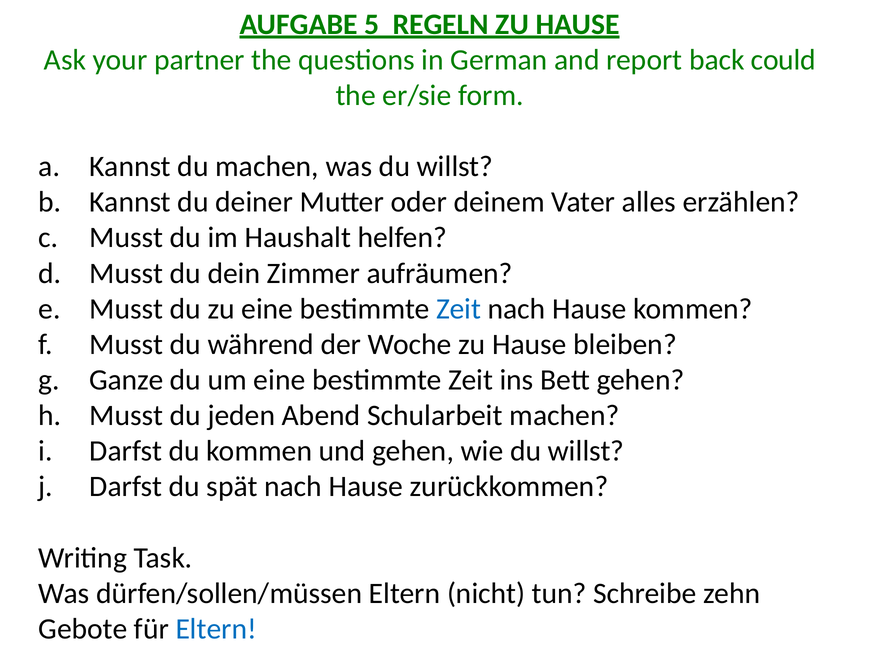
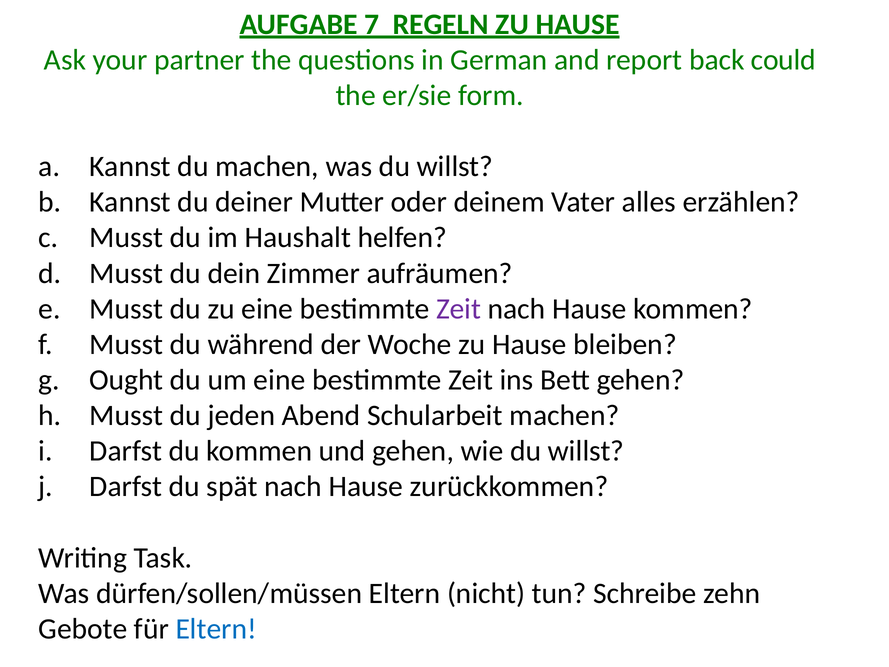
5: 5 -> 7 (372, 24)
Zeit colour: blue -> purple (459, 309)
Ganze: Ganze -> Ought (126, 380)
